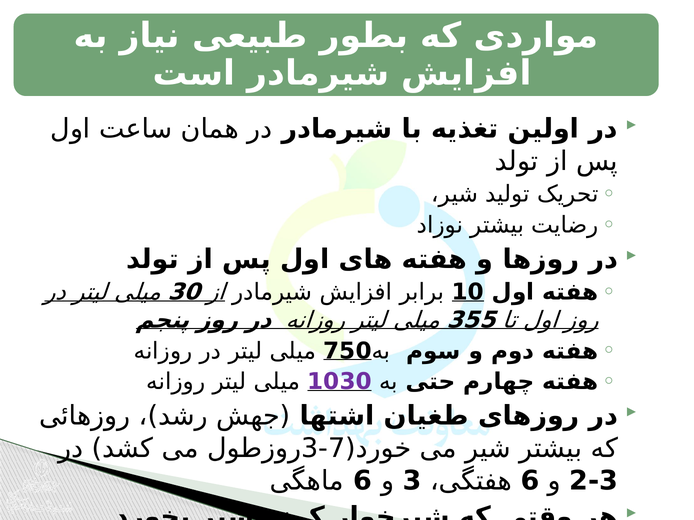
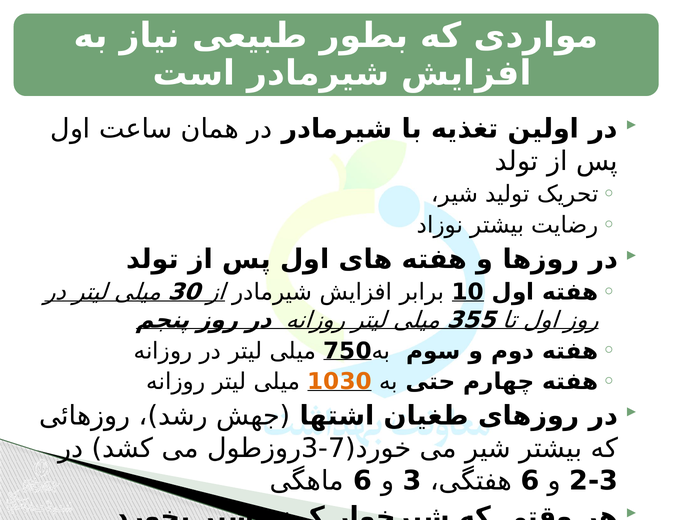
1030 colour: purple -> orange (340, 382)
